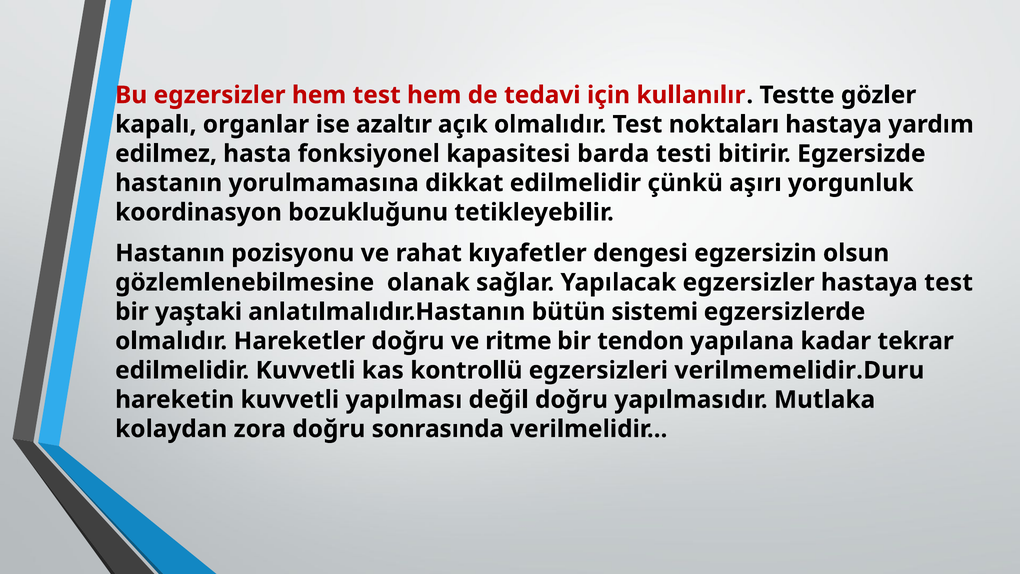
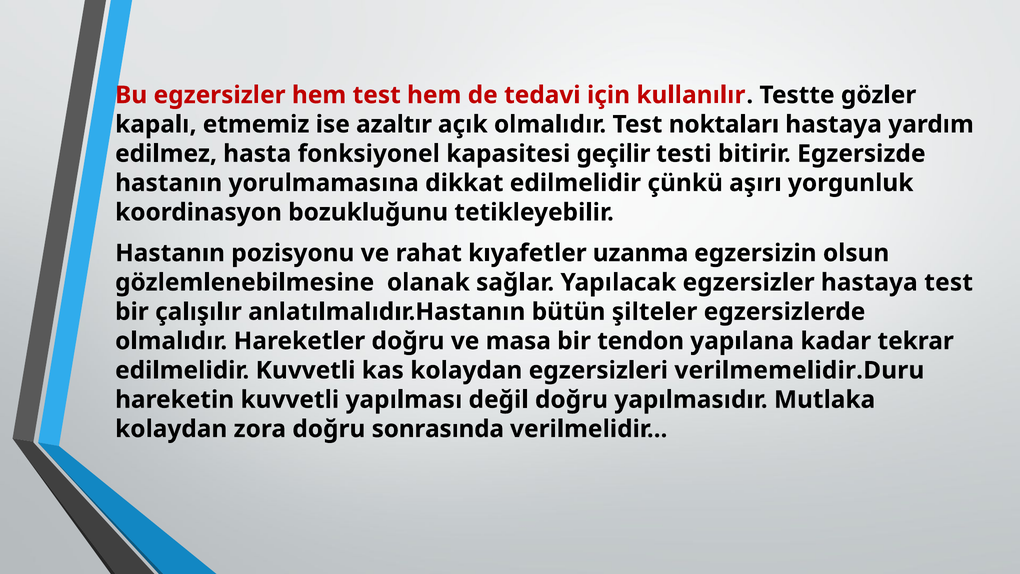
organlar: organlar -> etmemiz (256, 124)
barda: barda -> geçilir (613, 154)
dengesi: dengesi -> uzanma (641, 253)
yaştaki: yaştaki -> çalışılır (198, 312)
sistemi: sistemi -> şilteler (655, 312)
ritme: ritme -> masa (518, 341)
kas kontrollü: kontrollü -> kolaydan (466, 370)
